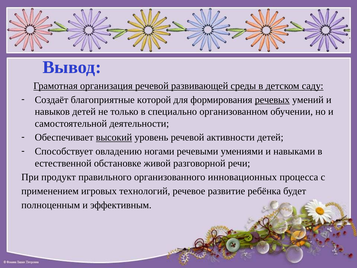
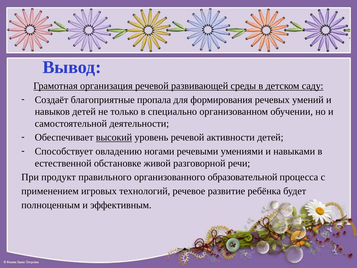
которой: которой -> пропала (154, 100)
речевых underline: present -> none (272, 100)
инновационных: инновационных -> образовательной (243, 177)
